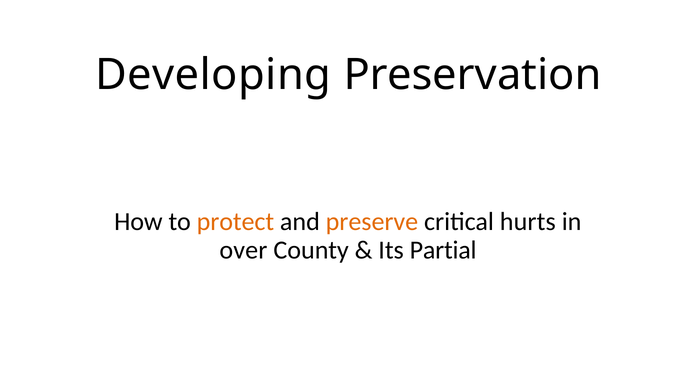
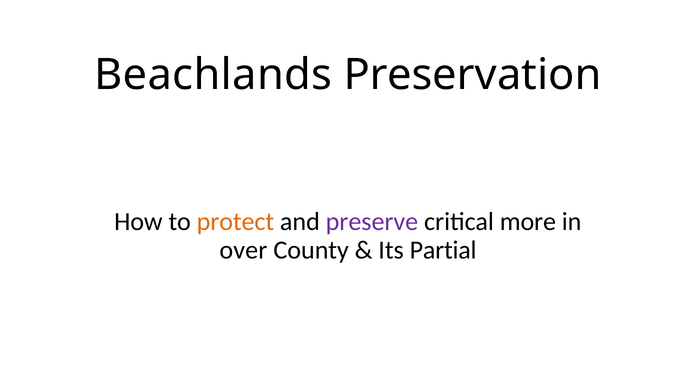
Developing: Developing -> Beachlands (213, 75)
preserve colour: orange -> purple (372, 222)
hurts: hurts -> more (528, 222)
